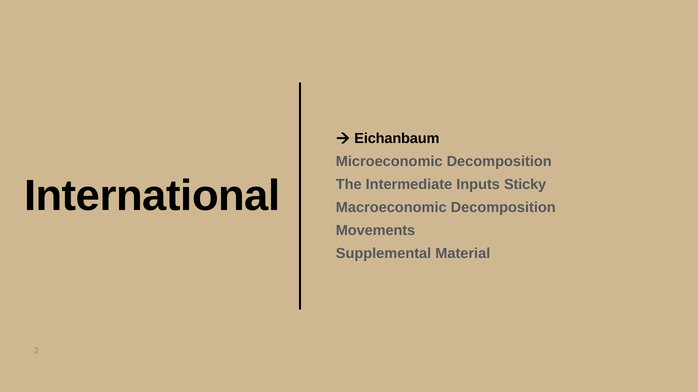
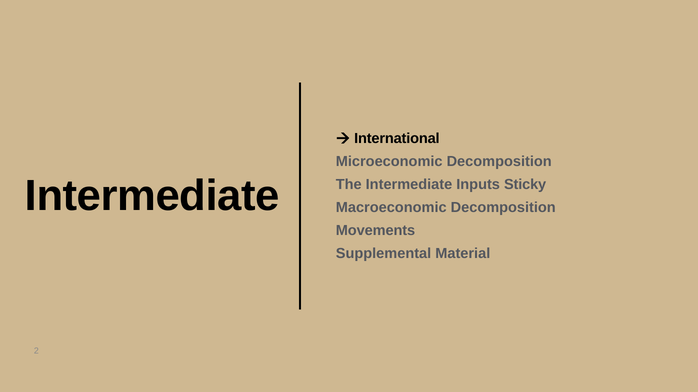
Eichanbaum: Eichanbaum -> International (397, 139)
International: International -> Intermediate (152, 196)
